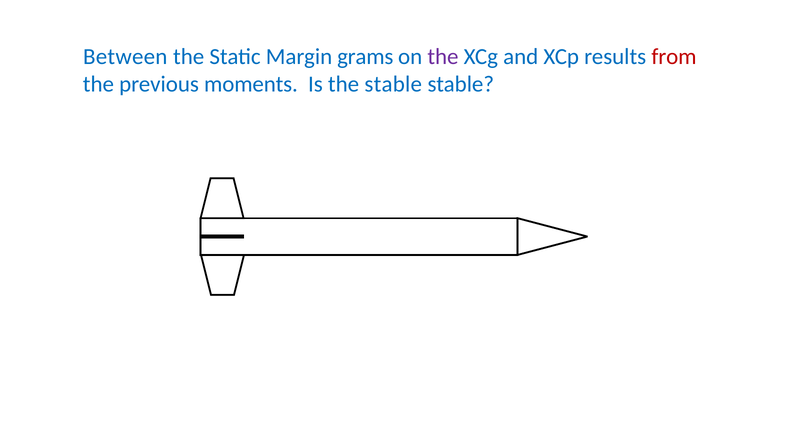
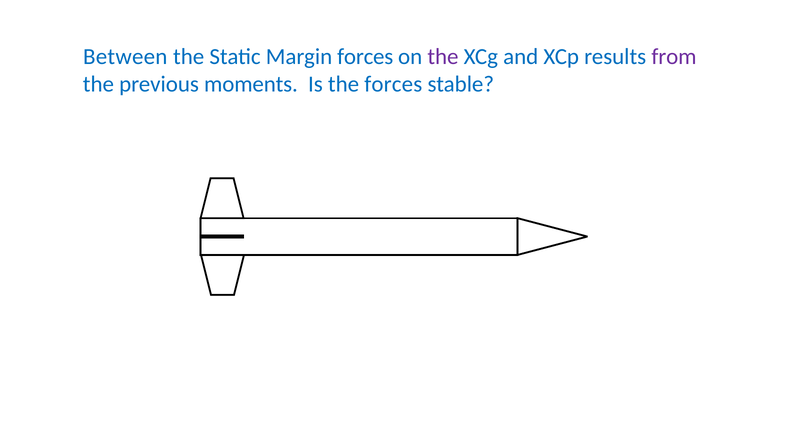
Margin grams: grams -> forces (365, 57)
from colour: red -> purple (674, 57)
the stable: stable -> forces (393, 84)
